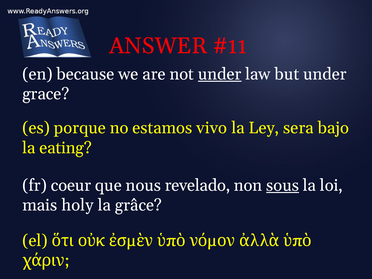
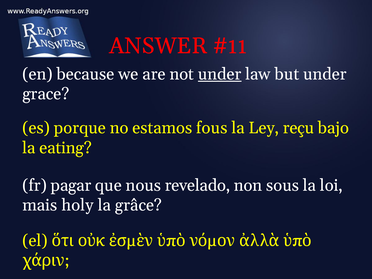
vivo: vivo -> fous (212, 128)
sera: sera -> reçu (299, 128)
coeur: coeur -> pagar (71, 185)
sous underline: present -> none (283, 185)
